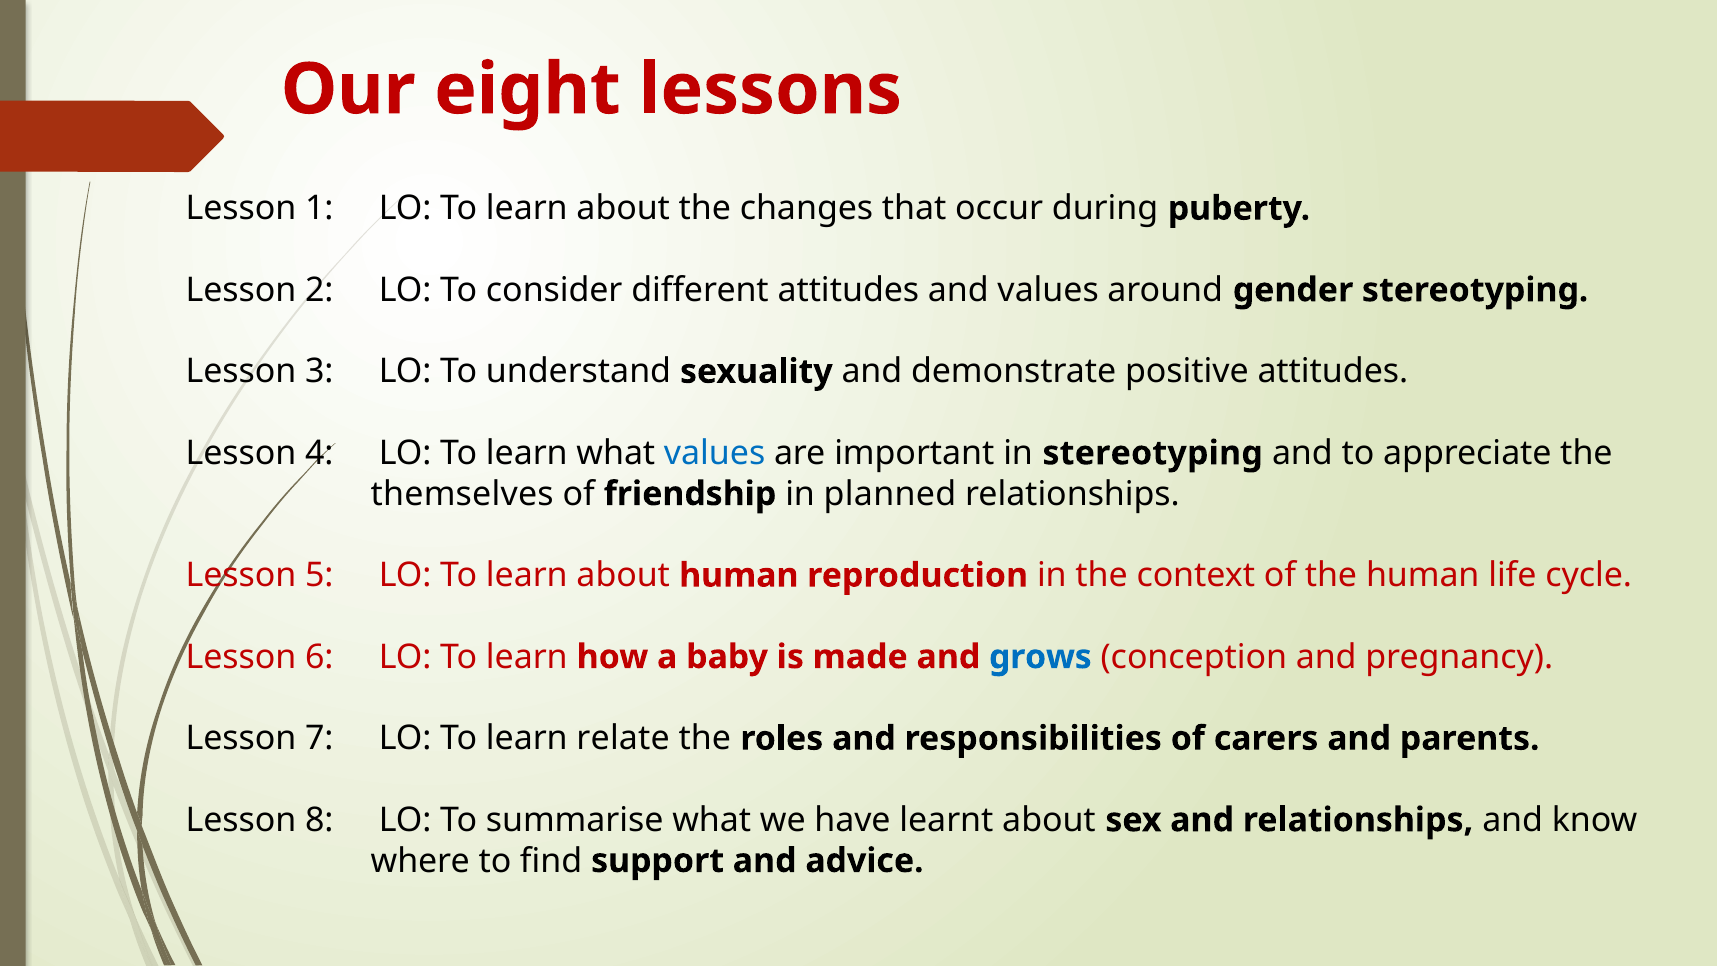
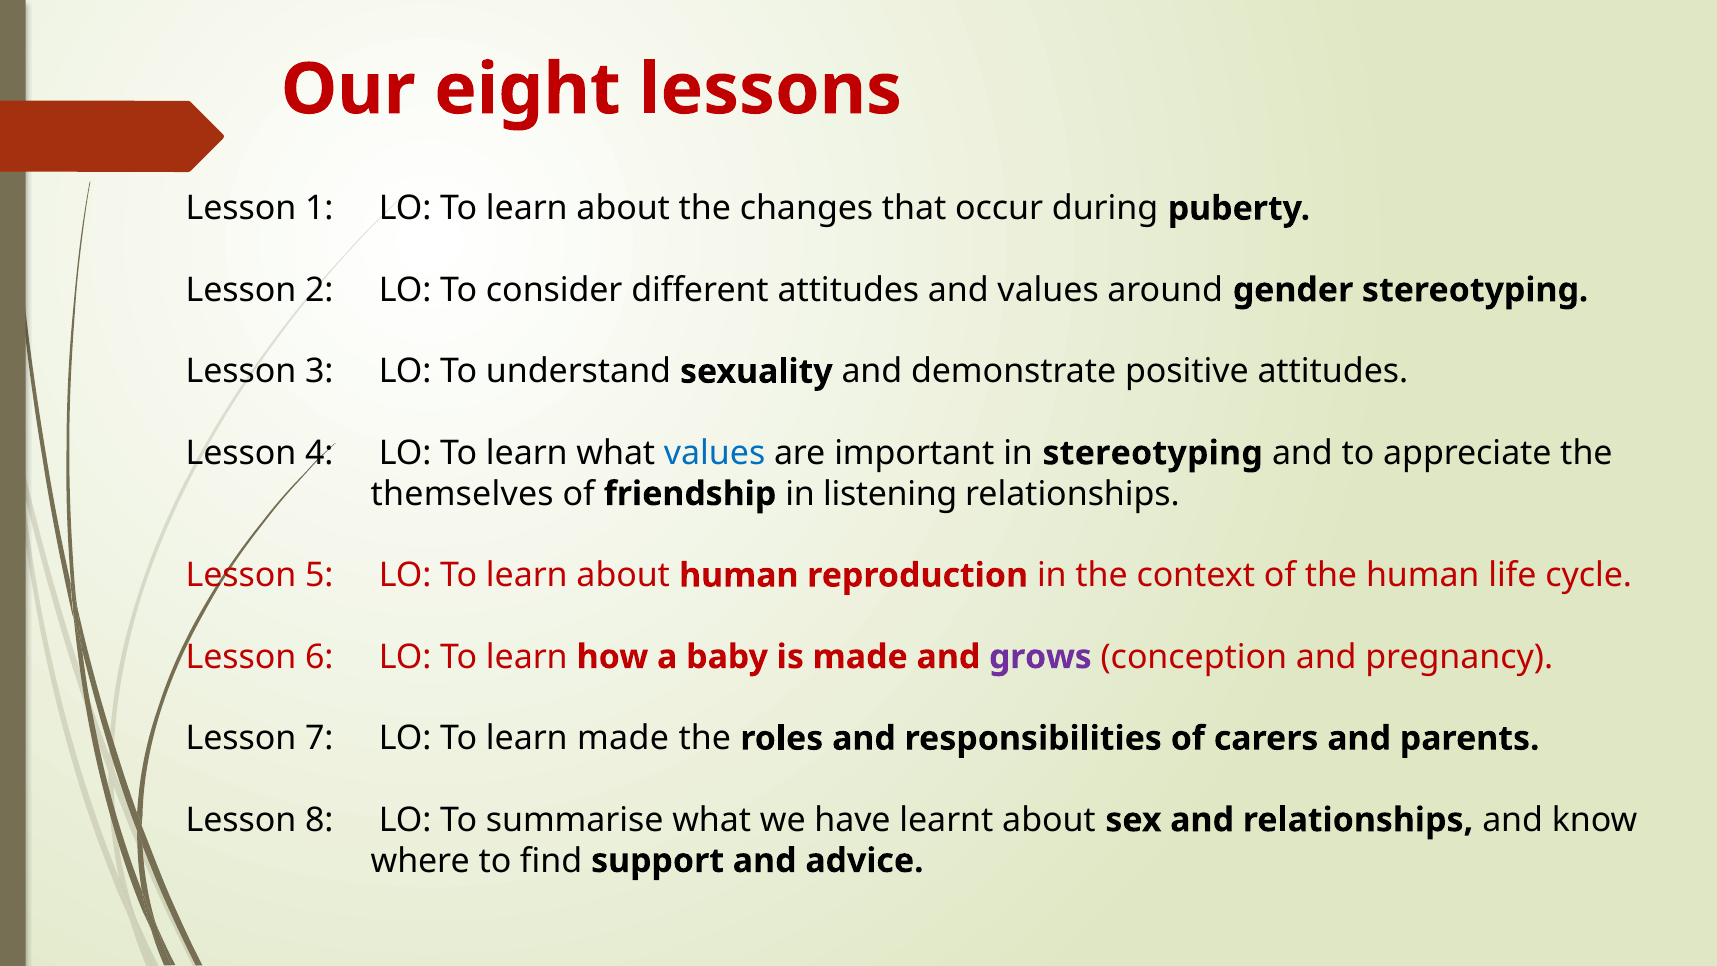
planned: planned -> listening (890, 494)
grows colour: blue -> purple (1040, 657)
learn relate: relate -> made (623, 738)
